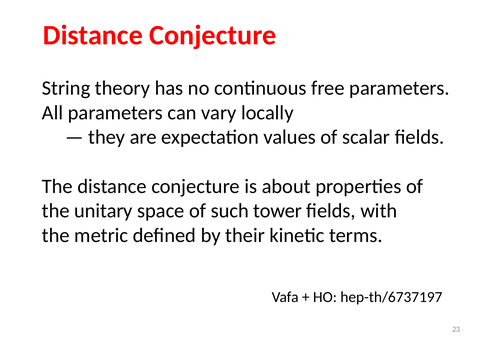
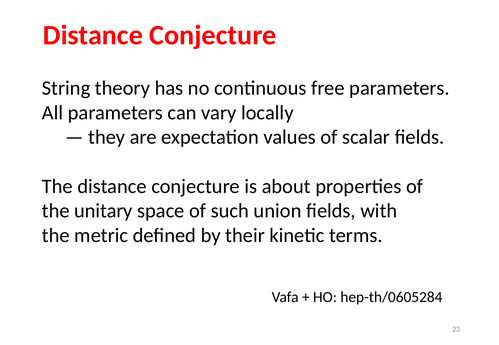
tower: tower -> union (278, 211)
hep-th/6737197: hep-th/6737197 -> hep-th/0605284 (391, 298)
